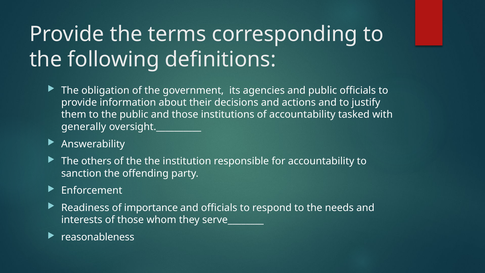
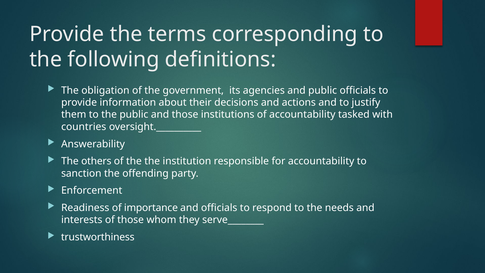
generally: generally -> countries (84, 127)
reasonableness: reasonableness -> trustworthiness (98, 237)
